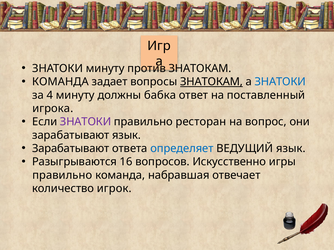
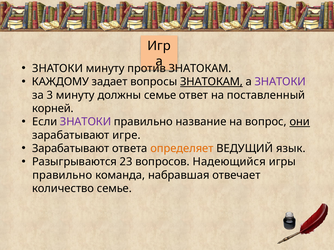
КОМАНДА: КОМАНДА -> КАЖДОМУ (60, 82)
ЗНАТОКИ colour: blue -> purple (280, 82)
4: 4 -> 3 (50, 95)
должны бабка: бабка -> семье (160, 95)
игрока: игрока -> корней (53, 109)
ресторан: ресторан -> название (201, 122)
они underline: none -> present (300, 122)
зарабатывают язык: язык -> игре (126, 135)
определяет colour: blue -> orange (182, 149)
16: 16 -> 23 (126, 162)
Искусственно: Искусственно -> Надеющийся (229, 162)
количество игрок: игрок -> семье (114, 189)
